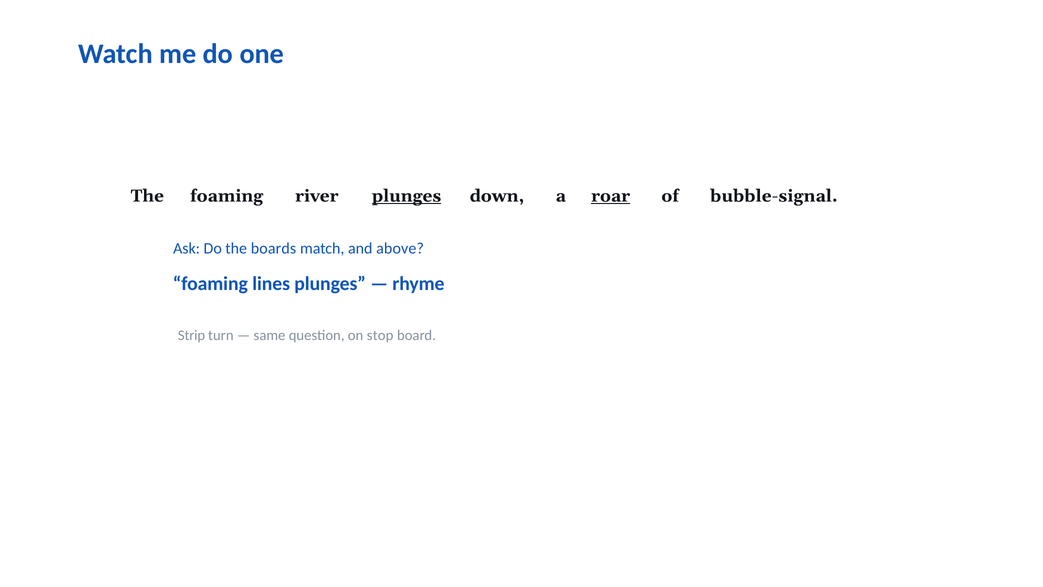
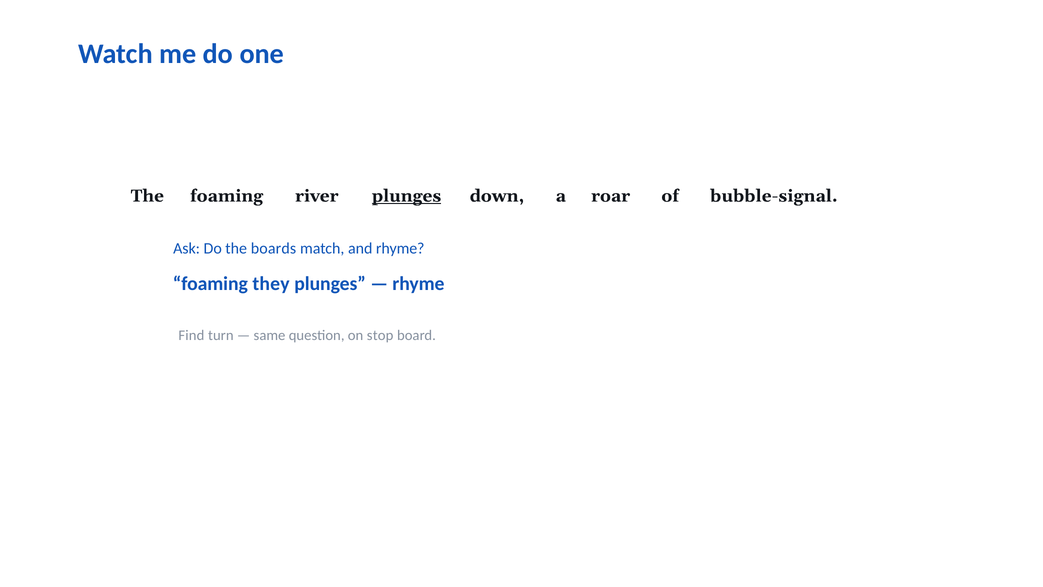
roar underline: present -> none (611, 196)
and above: above -> rhyme (400, 248)
lines: lines -> they (271, 283)
Strip: Strip -> Find (191, 335)
